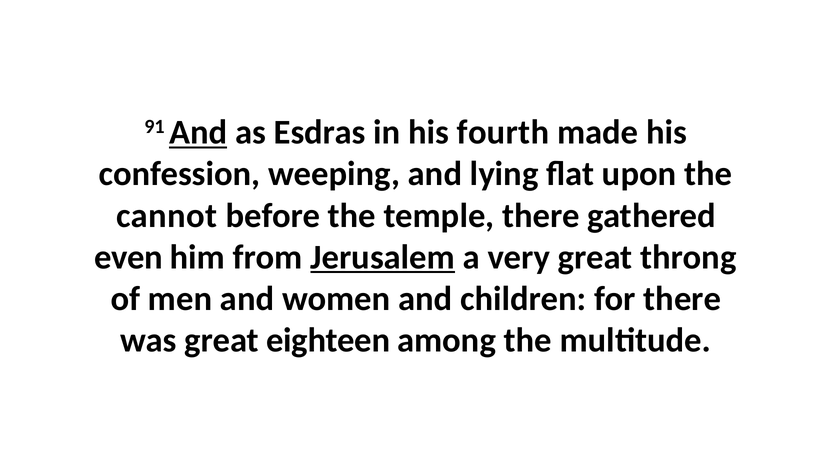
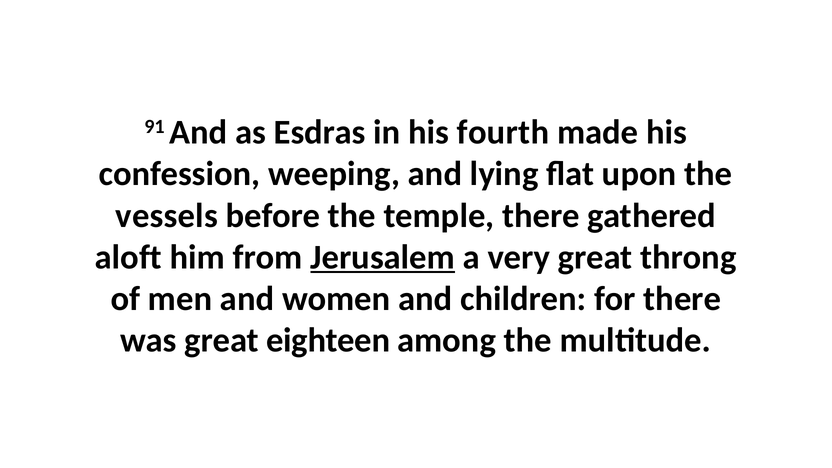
And underline: present -> none (198, 132)
cannot: cannot -> vessels (167, 216)
even: even -> aloft (128, 257)
